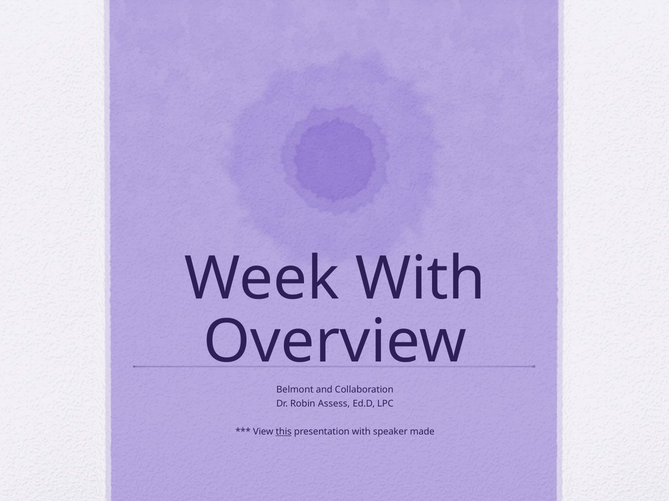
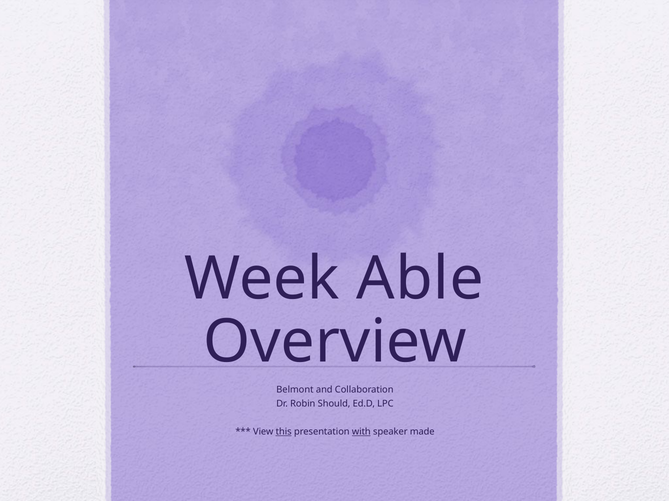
Week With: With -> Able (420, 279)
Assess: Assess -> Should (334, 404)
with underline: none -> present (361, 432)
